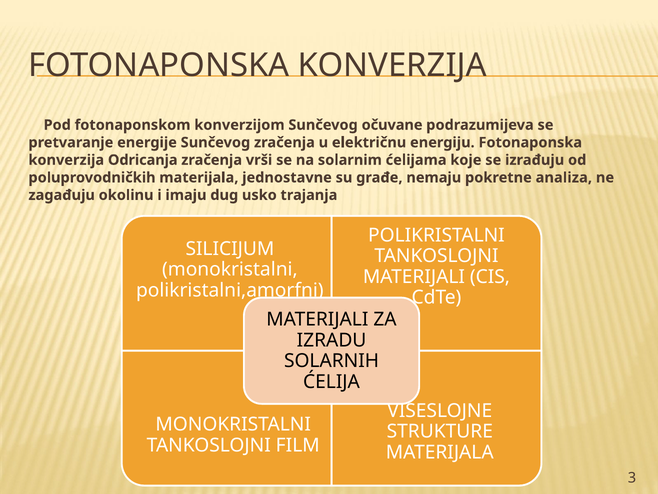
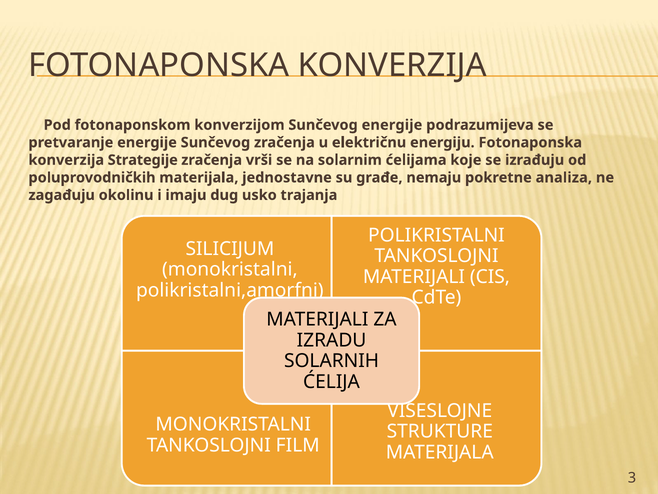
Sunčevog očuvane: očuvane -> energije (392, 125)
Odricanja: Odricanja -> Strategije (143, 160)
